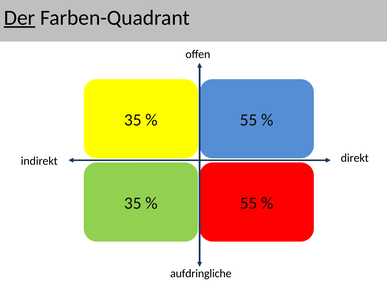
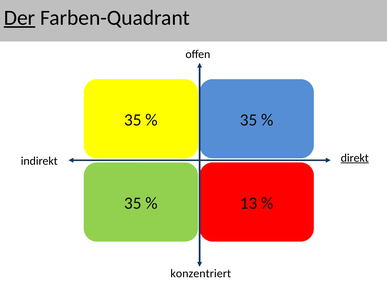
55: 55 -> 35 (249, 120)
direkt underline: none -> present (355, 158)
55: 55 -> 13 (249, 203)
aufdringliche: aufdringliche -> konzentriert (201, 274)
